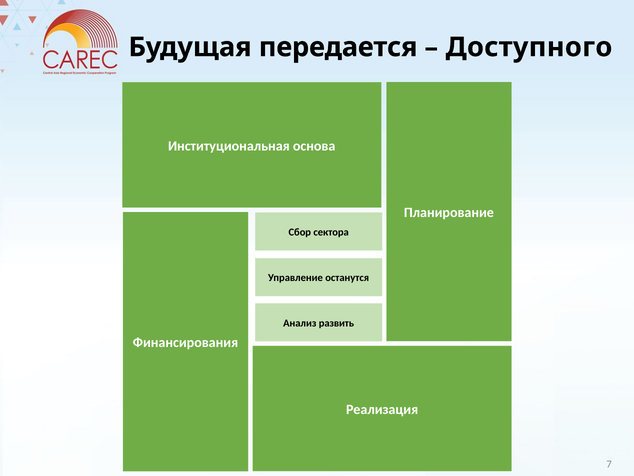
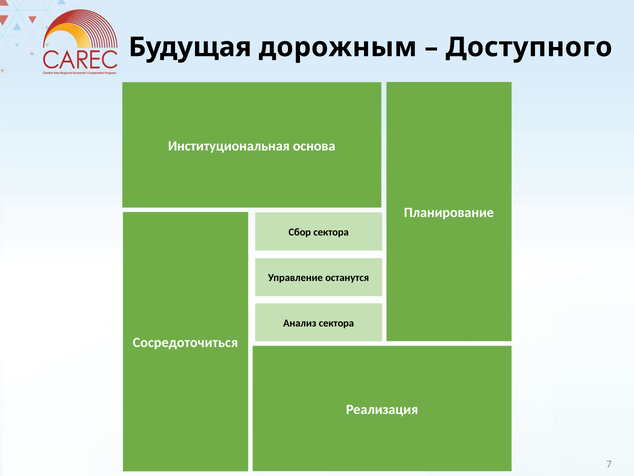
передается: передается -> дорожным (338, 47)
Анализ развить: развить -> сектора (336, 323)
Финансирования: Финансирования -> Сосредоточиться (185, 342)
